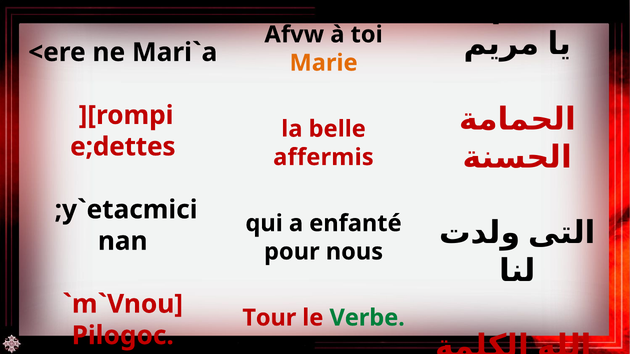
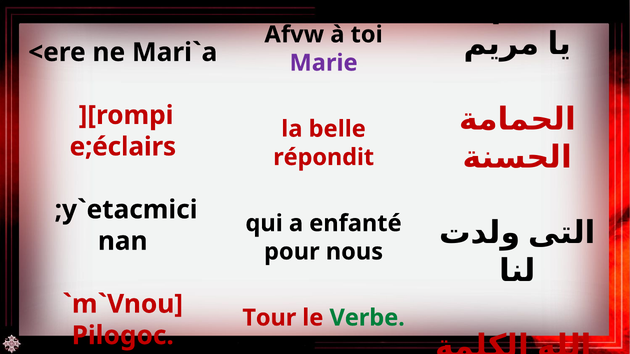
Marie colour: orange -> purple (324, 63)
e;dettes: e;dettes -> e;éclairs (123, 147)
affermis: affermis -> répondit (324, 157)
